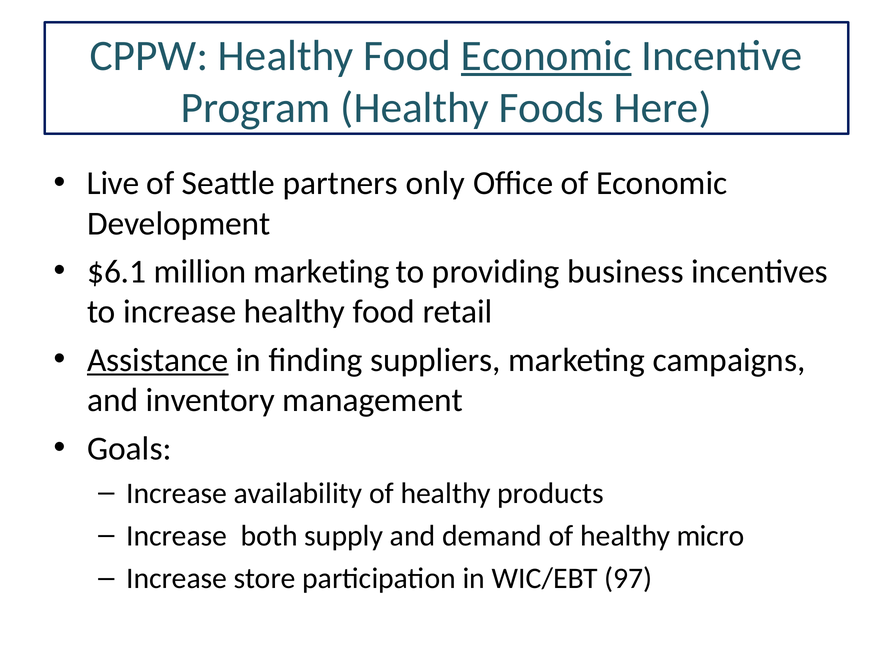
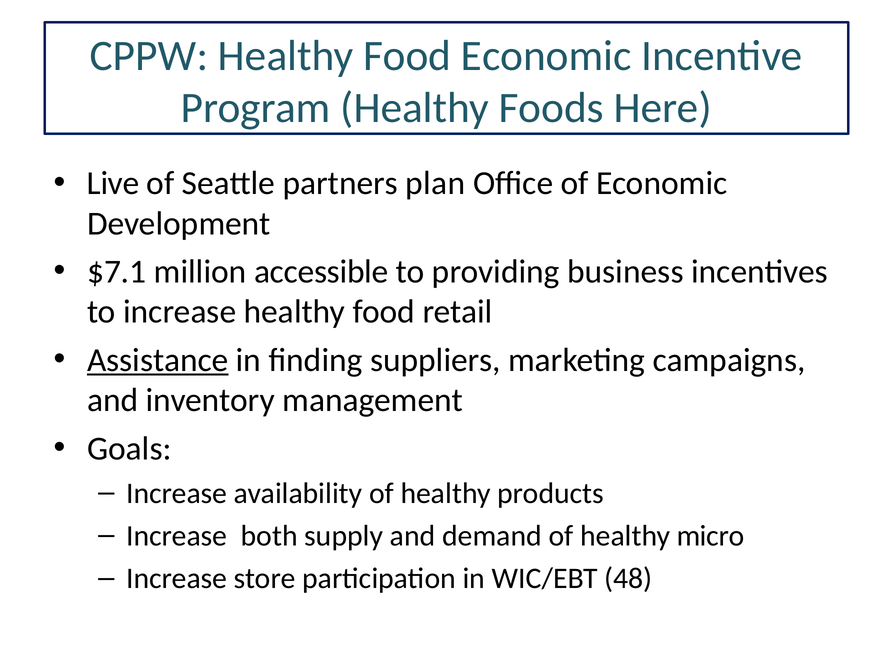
Economic underline: present -> none (546, 56)
only: only -> plan (435, 183)
$6.1: $6.1 -> $7.1 (117, 272)
million marketing: marketing -> accessible (321, 272)
97: 97 -> 48 (628, 578)
